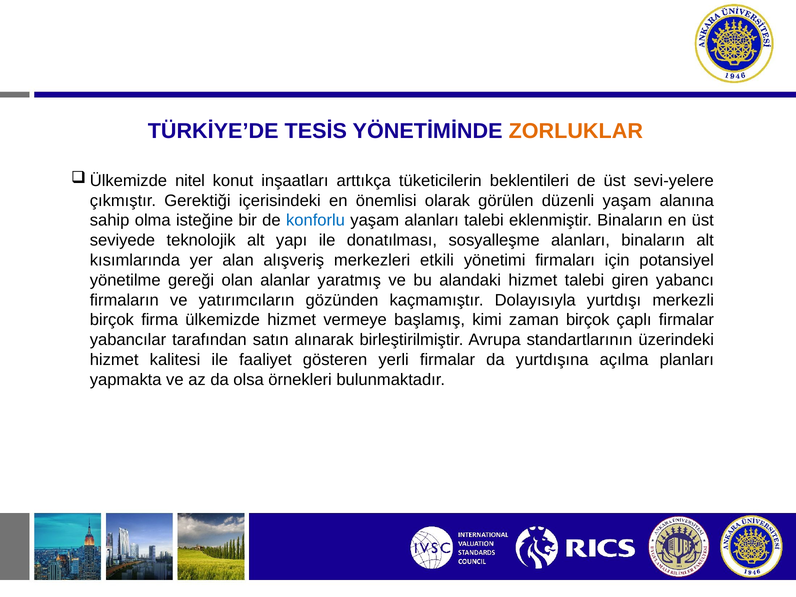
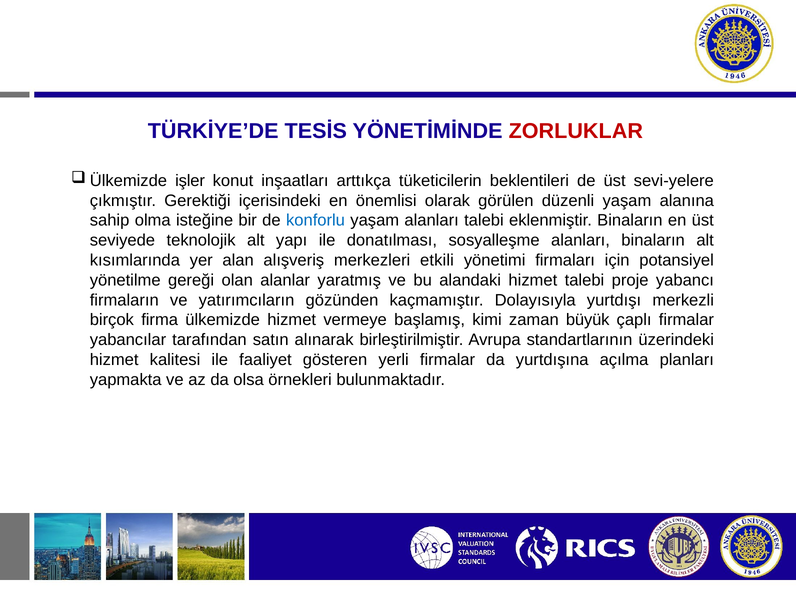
ZORLUKLAR colour: orange -> red (576, 131)
nitel: nitel -> işler (190, 181)
giren: giren -> proje (630, 280)
zaman birçok: birçok -> büyük (588, 320)
